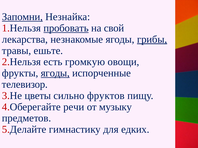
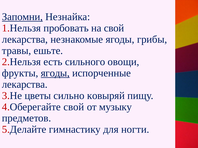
пробовать underline: present -> none (66, 28)
грибы underline: present -> none (152, 39)
громкую: громкую -> сильного (85, 62)
телевизор: телевизор -> лекарства (25, 85)
фруктов: фруктов -> ковыряй (106, 96)
4.Оберегайте речи: речи -> свой (74, 107)
едких: едких -> ногти (135, 130)
